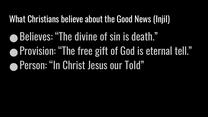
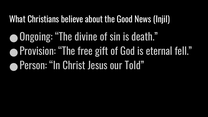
Believes: Believes -> Ongoing (36, 37)
tell: tell -> fell (183, 51)
